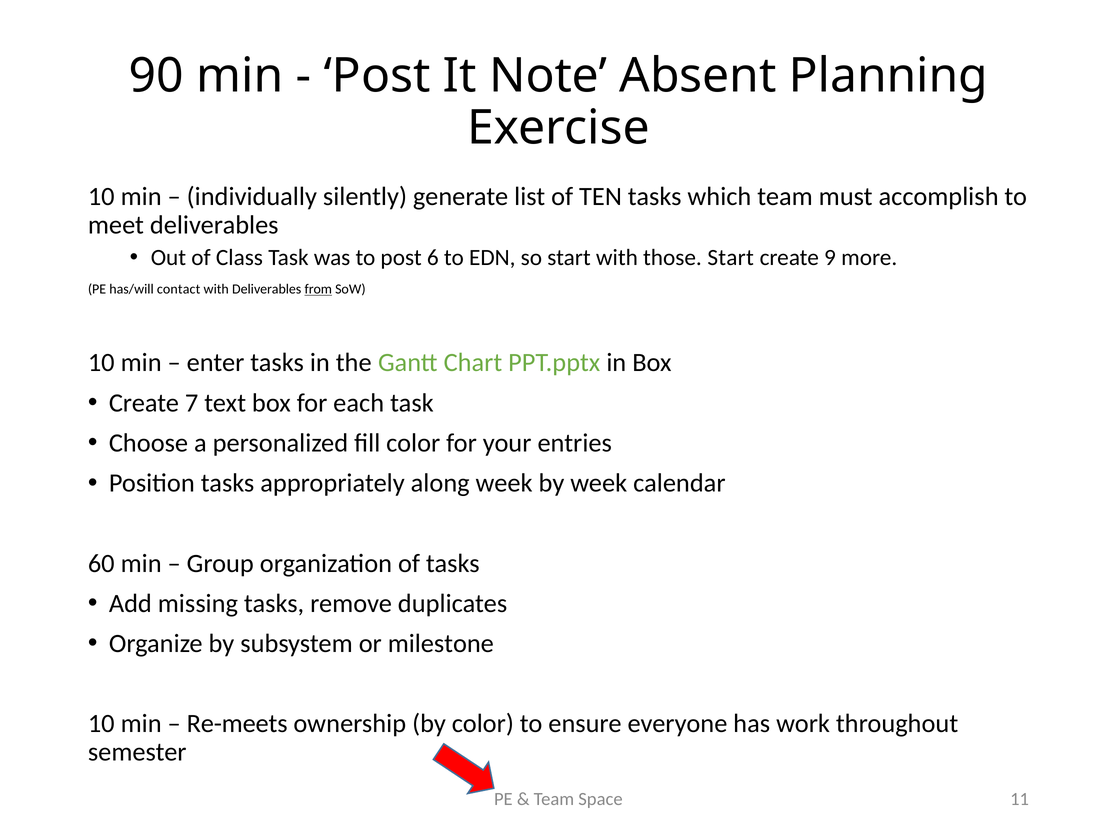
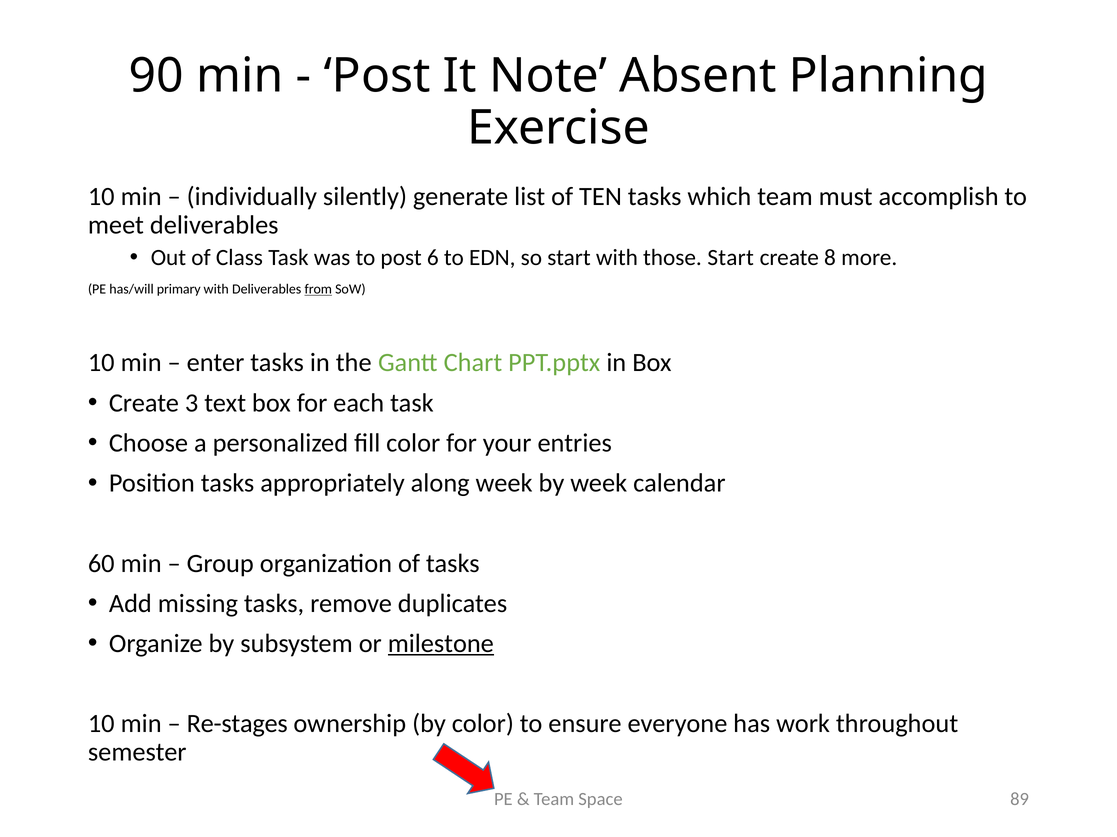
9: 9 -> 8 (830, 258)
contact: contact -> primary (179, 290)
7: 7 -> 3 (192, 403)
milestone underline: none -> present (441, 644)
Re-meets: Re-meets -> Re-stages (237, 724)
11: 11 -> 89 (1020, 800)
